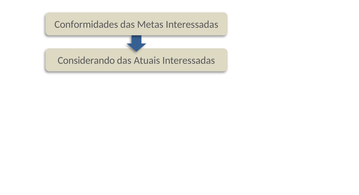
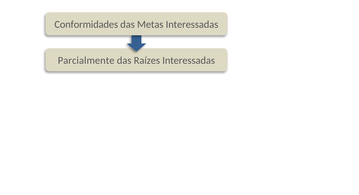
Considerando: Considerando -> Parcialmente (86, 60)
Atuais: Atuais -> Raízes (147, 60)
